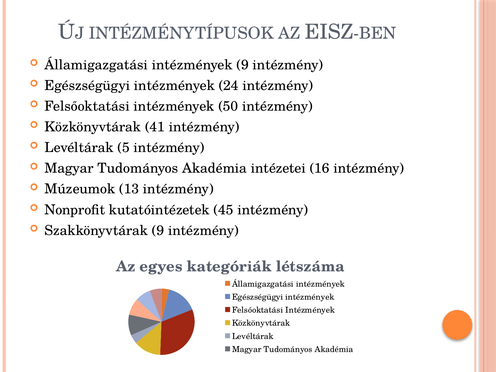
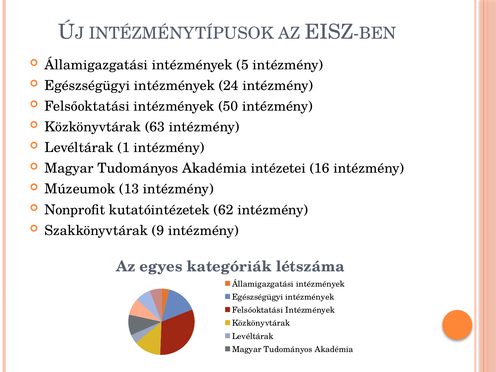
intézmények 9: 9 -> 5 (243, 65)
41: 41 -> 63 (155, 127)
5: 5 -> 1 (124, 148)
45: 45 -> 62 (224, 210)
